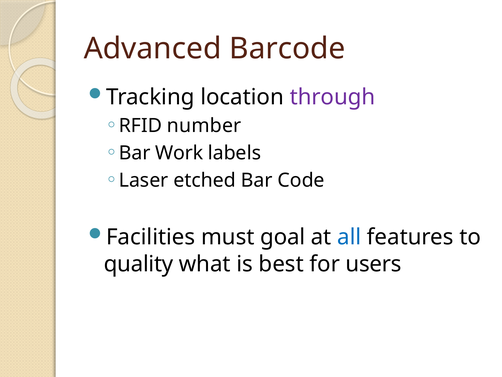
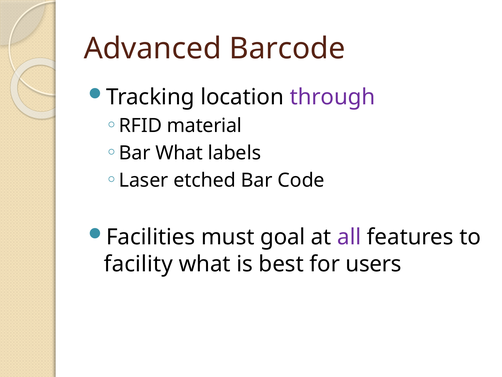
number: number -> material (204, 126)
Bar Work: Work -> What (179, 153)
all colour: blue -> purple (349, 237)
quality: quality -> facility (138, 264)
